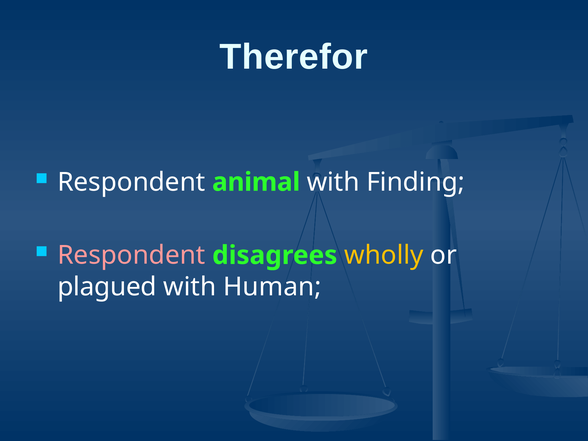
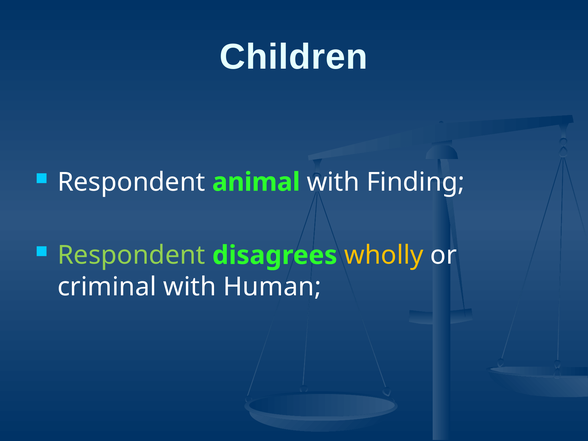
Therefor: Therefor -> Children (294, 57)
Respondent colour: pink -> light green (131, 255)
plagued: plagued -> criminal (107, 287)
